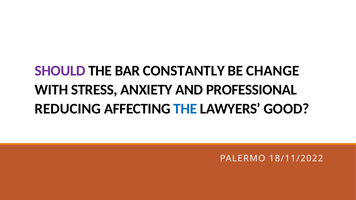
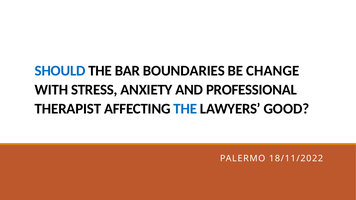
SHOULD colour: purple -> blue (60, 71)
CONSTANTLY: CONSTANTLY -> BOUNDARIES (184, 71)
REDUCING: REDUCING -> THERAPIST (68, 109)
